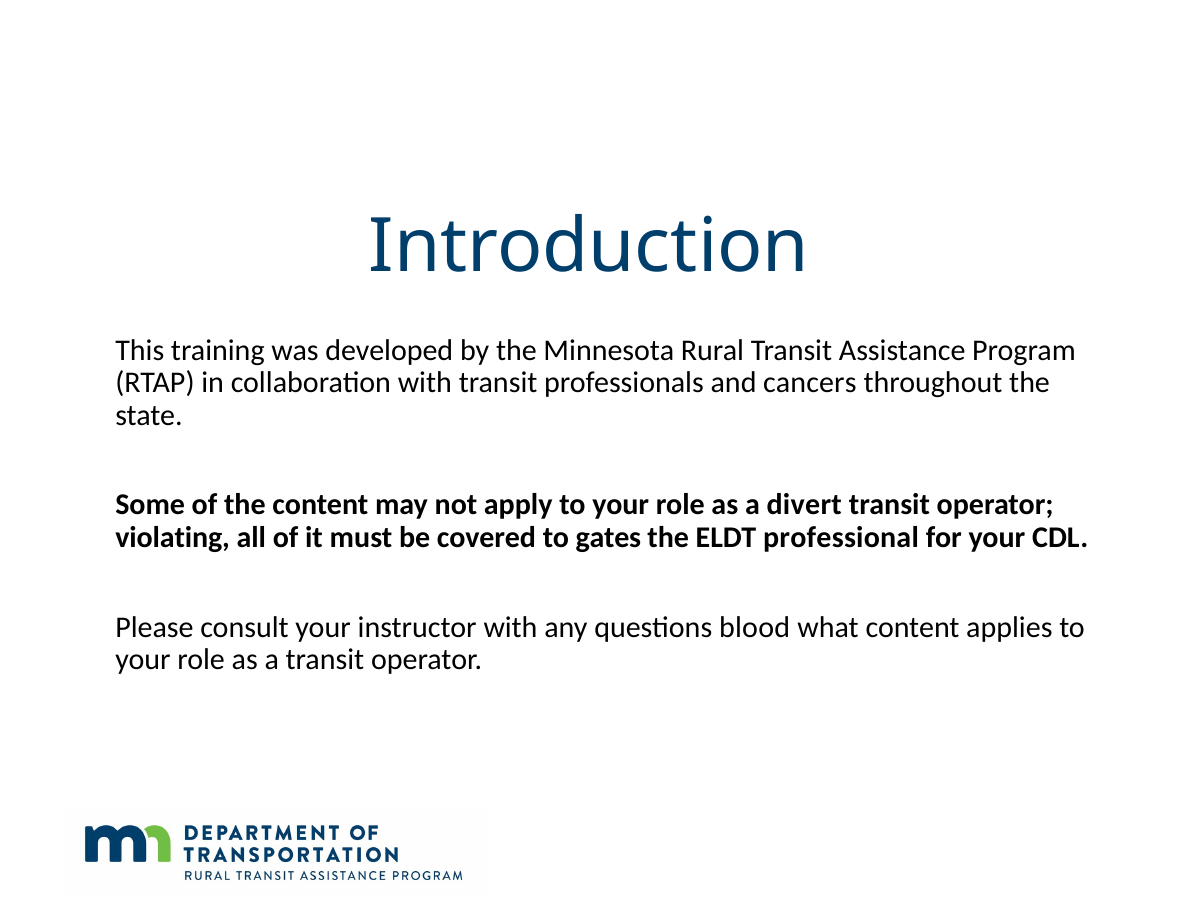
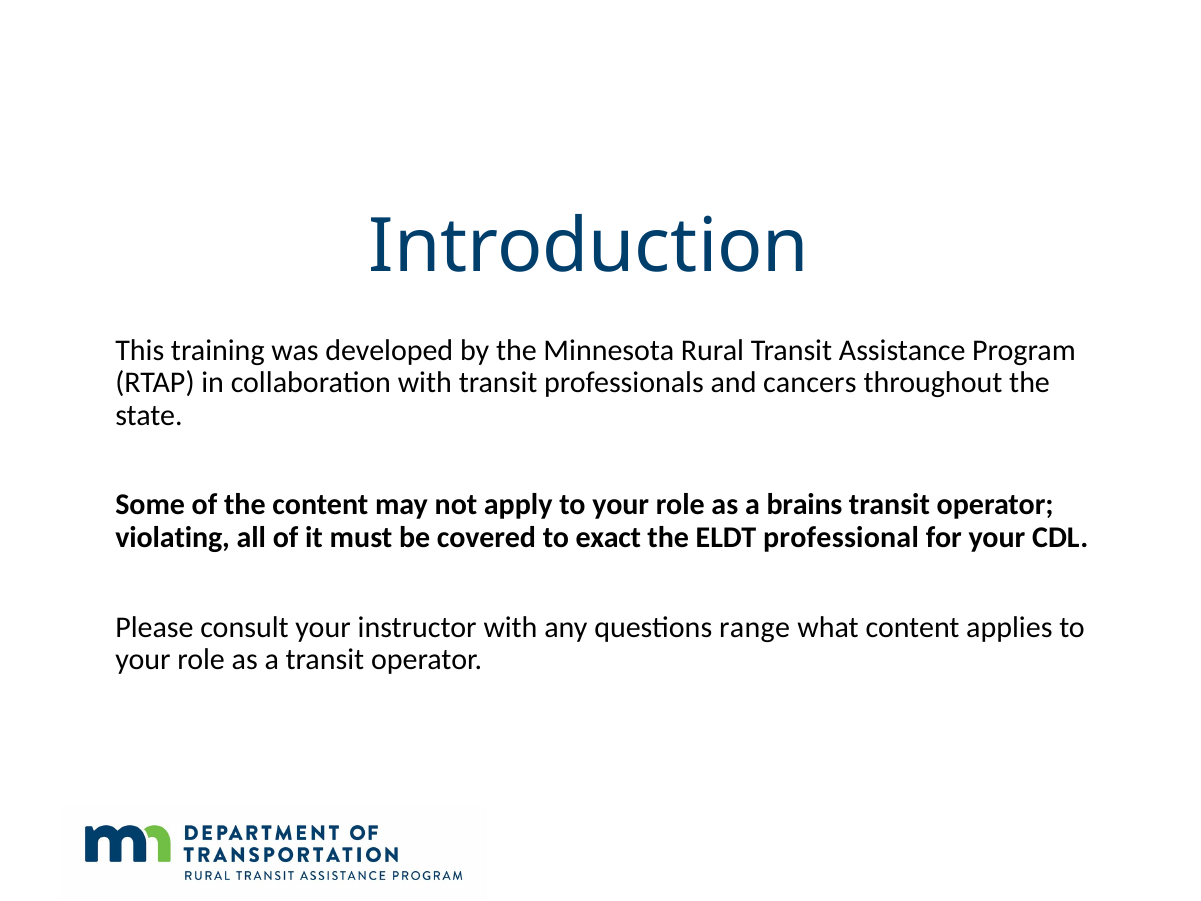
divert: divert -> brains (804, 505)
gates: gates -> exact (608, 537)
blood: blood -> range (755, 627)
